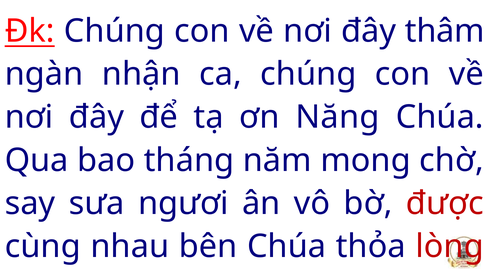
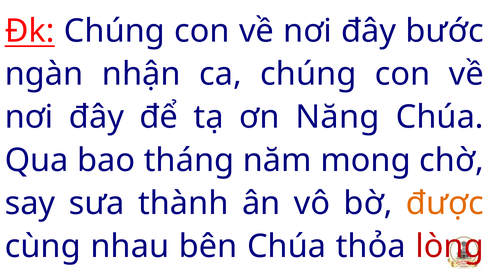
thâm: thâm -> bước (444, 31)
ngươi: ngươi -> thành (183, 203)
được colour: red -> orange (445, 203)
